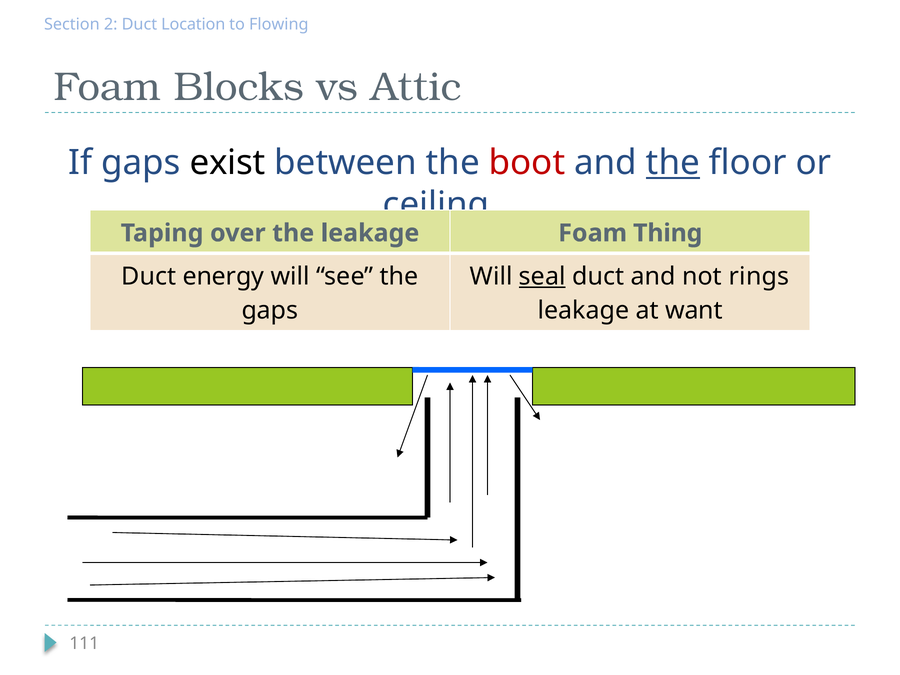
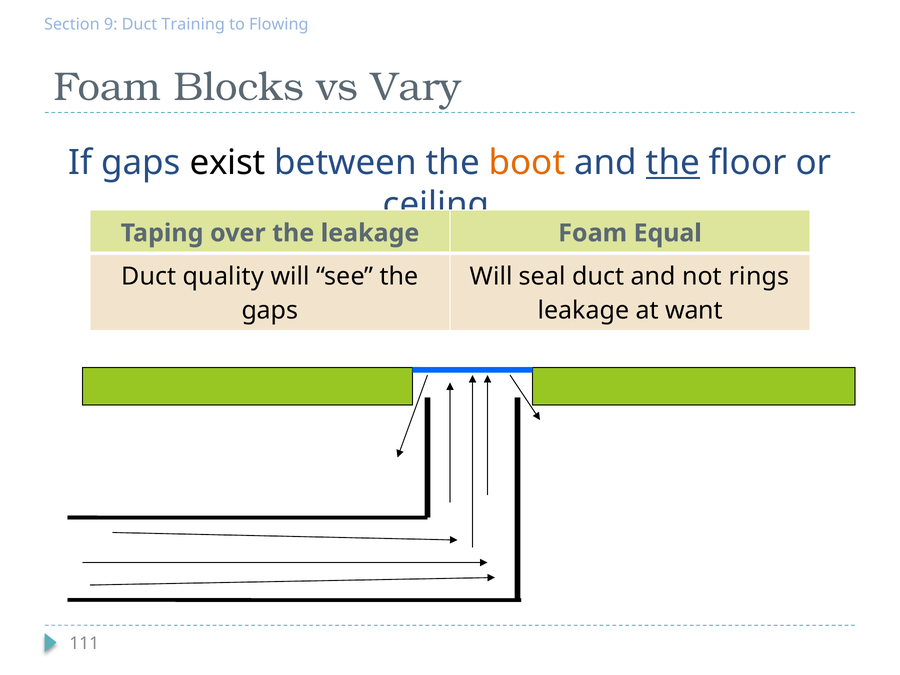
2: 2 -> 9 (111, 25)
Location: Location -> Training (193, 25)
Attic: Attic -> Vary (416, 87)
boot colour: red -> orange (527, 163)
Thing: Thing -> Equal (668, 233)
energy: energy -> quality (223, 276)
seal underline: present -> none (542, 276)
